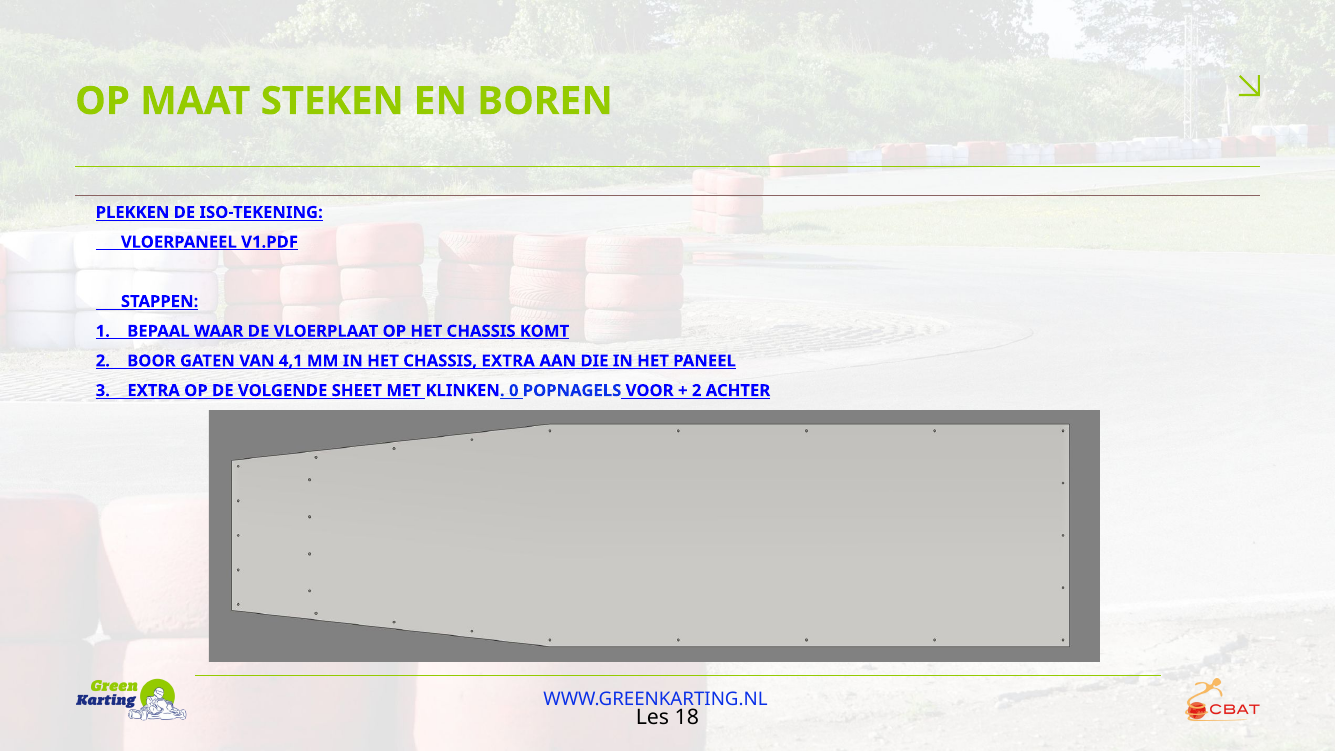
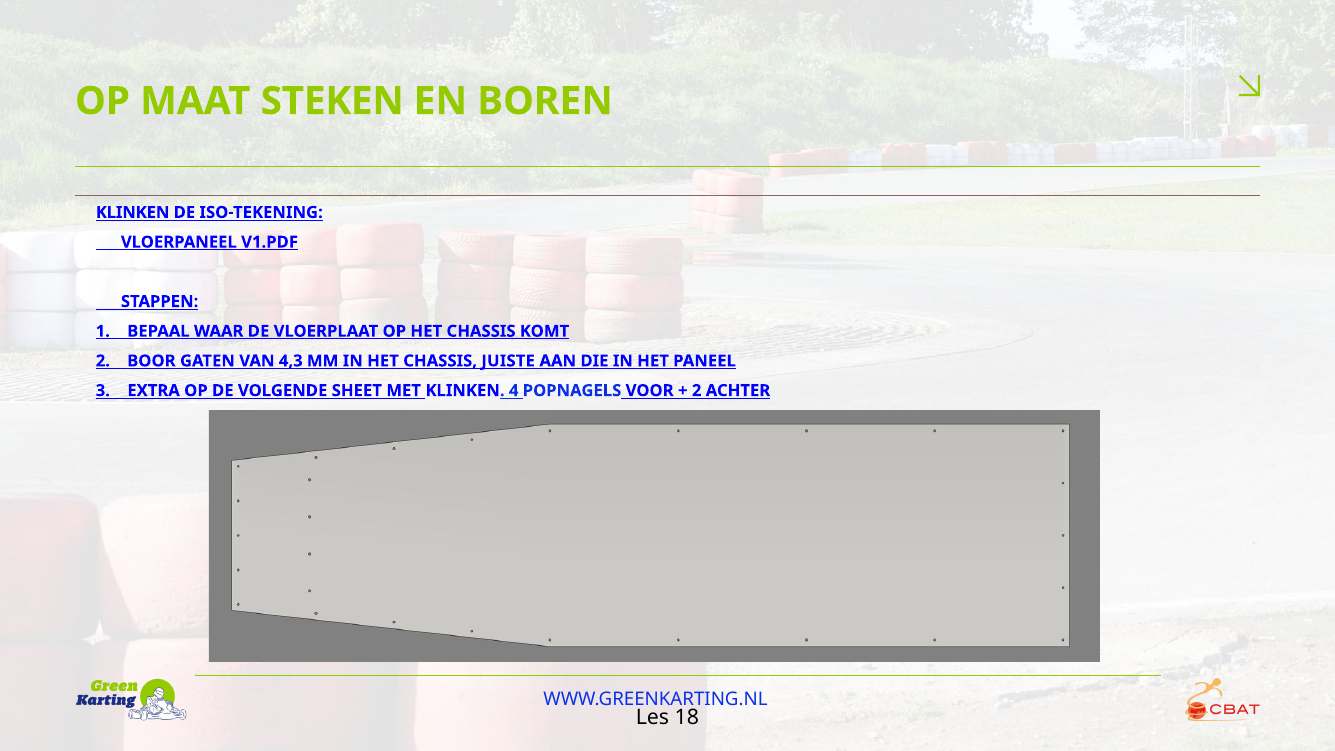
PLEKKEN: PLEKKEN -> KLINKEN (133, 212)
4,1: 4,1 -> 4,3 (291, 361)
CHASSIS EXTRA: EXTRA -> JUISTE (508, 361)
0: 0 -> 4 (514, 391)
